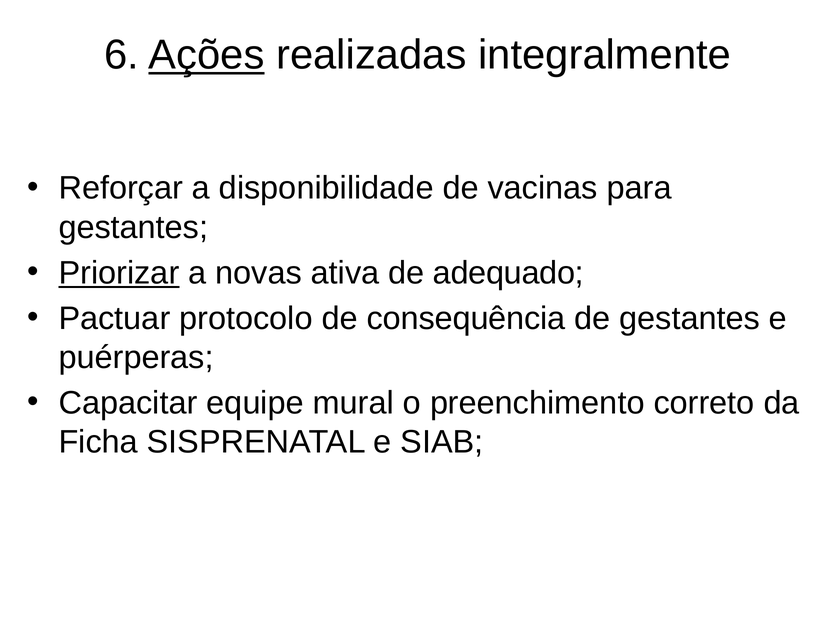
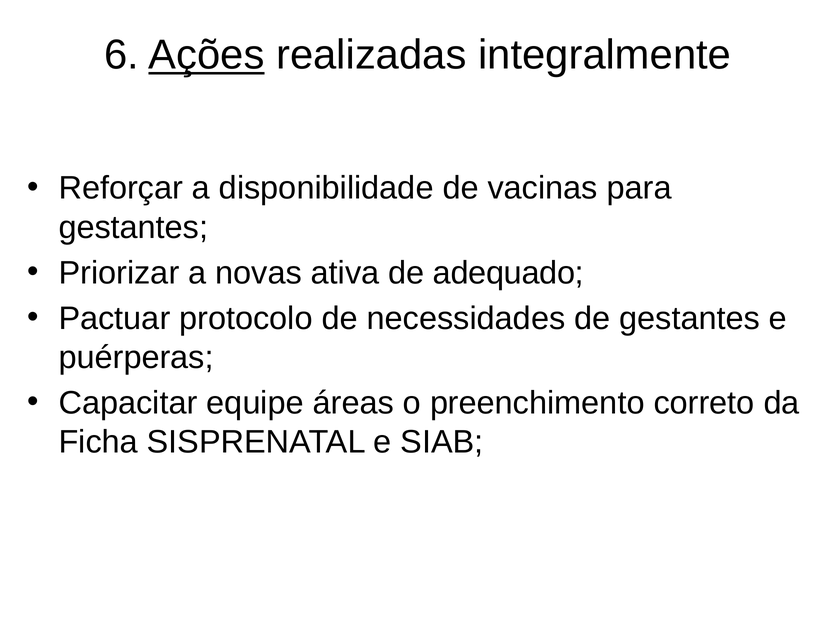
Priorizar underline: present -> none (119, 273)
consequência: consequência -> necessidades (466, 318)
mural: mural -> áreas (353, 403)
